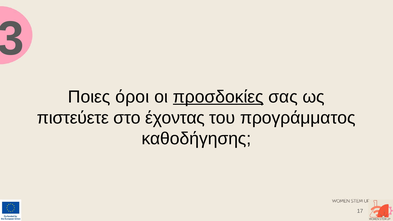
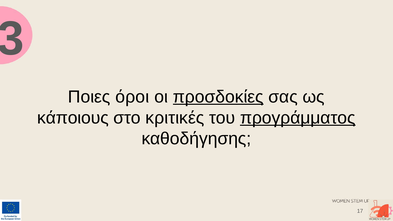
πιστεύετε: πιστεύετε -> κάποιους (73, 118)
έχοντας: έχοντας -> κριτικές (175, 118)
προγράμματος underline: none -> present (298, 118)
